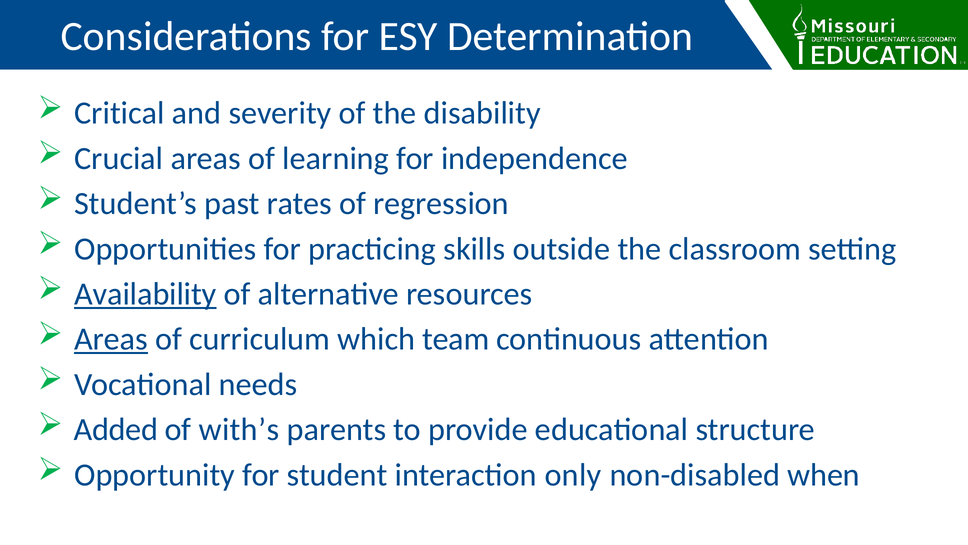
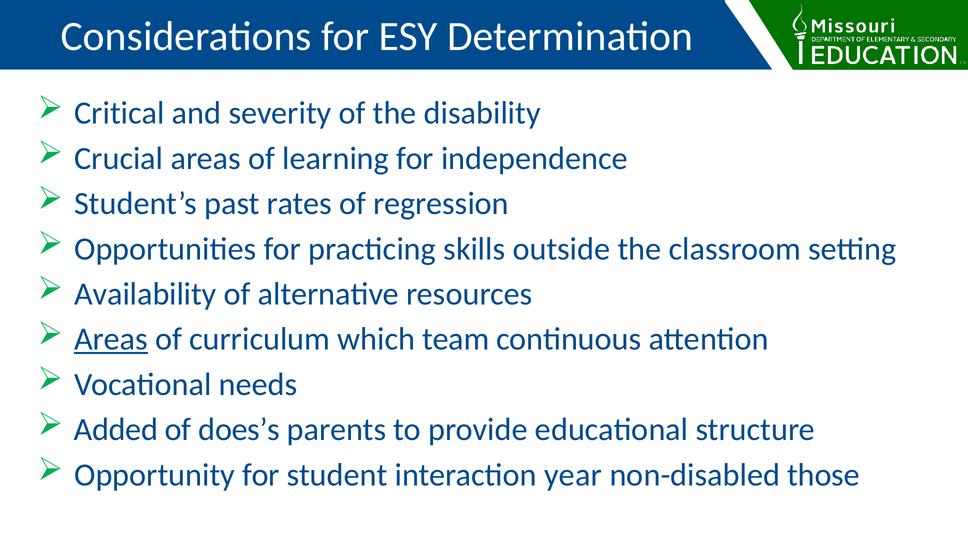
Availability underline: present -> none (145, 294)
with’s: with’s -> does’s (239, 429)
only: only -> year (573, 474)
when: when -> those (824, 474)
